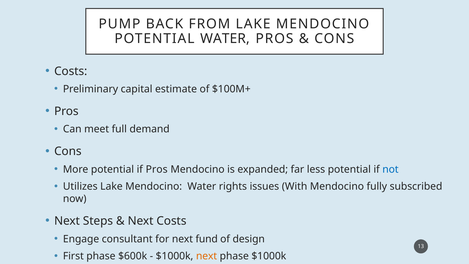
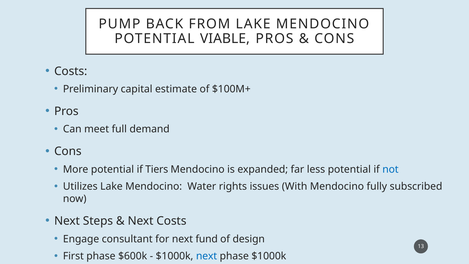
POTENTIAL WATER: WATER -> VIABLE (225, 39)
if Pros: Pros -> Tiers (157, 169)
next colour: orange -> blue (207, 256)
